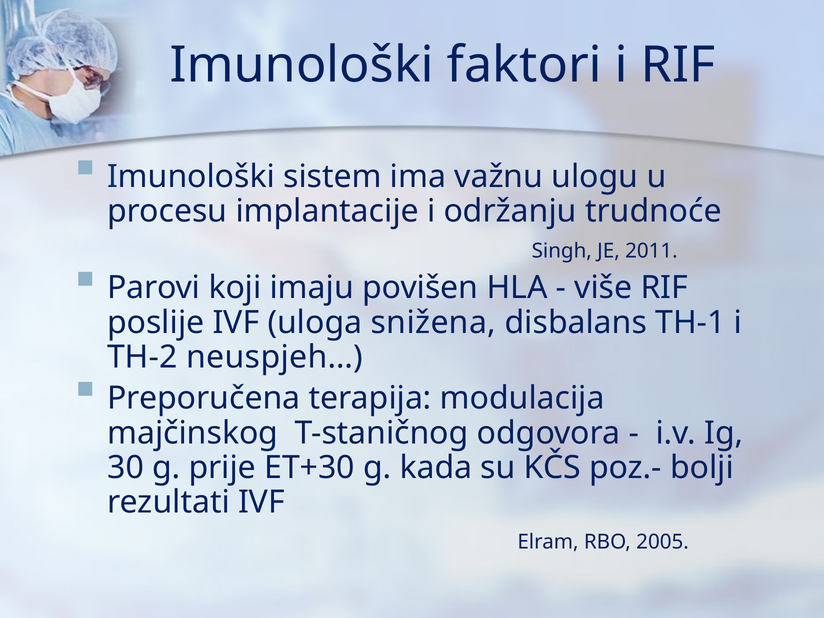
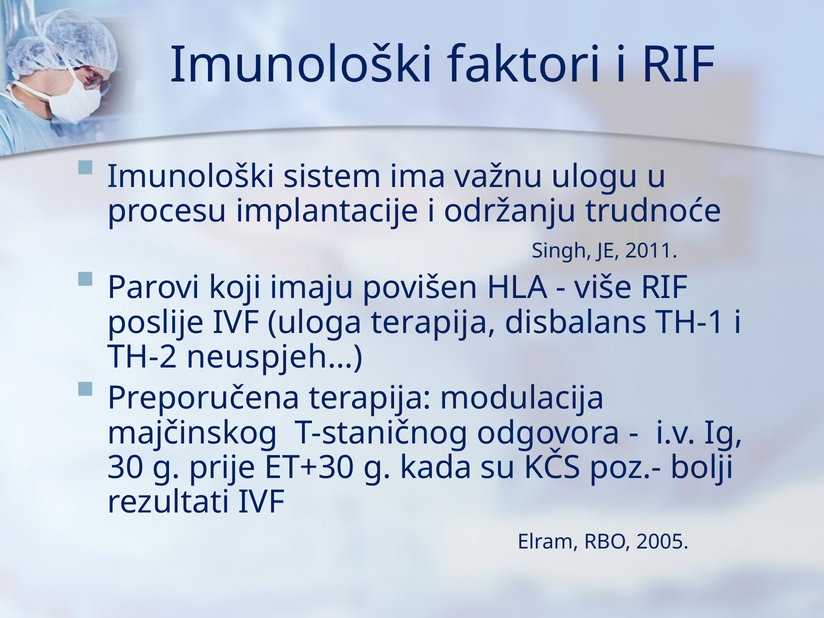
uloga snižena: snižena -> terapija (433, 323)
